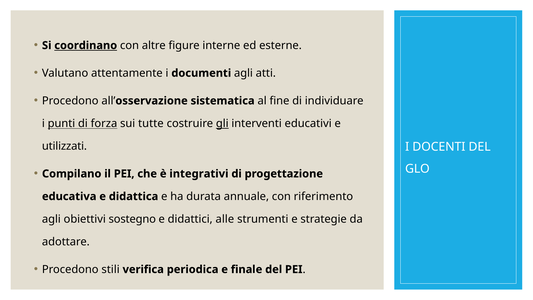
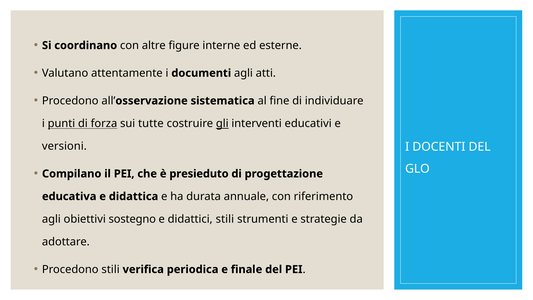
coordinano underline: present -> none (86, 45)
utilizzati: utilizzati -> versioni (64, 146)
integrativi: integrativi -> presieduto (199, 174)
didattici alle: alle -> stili (225, 219)
